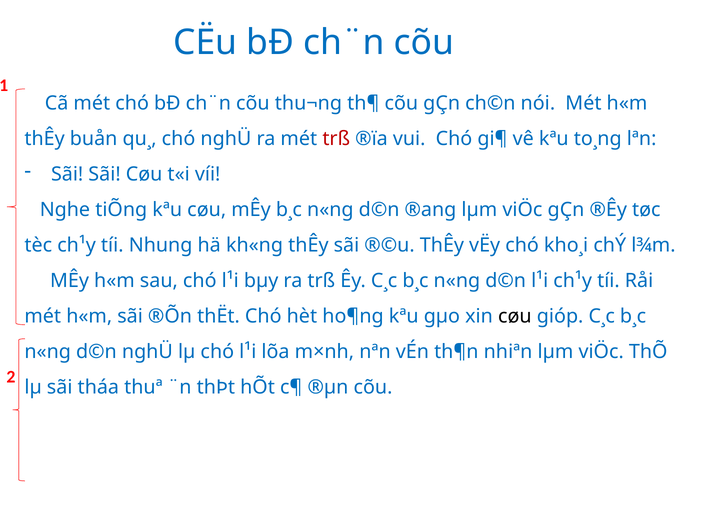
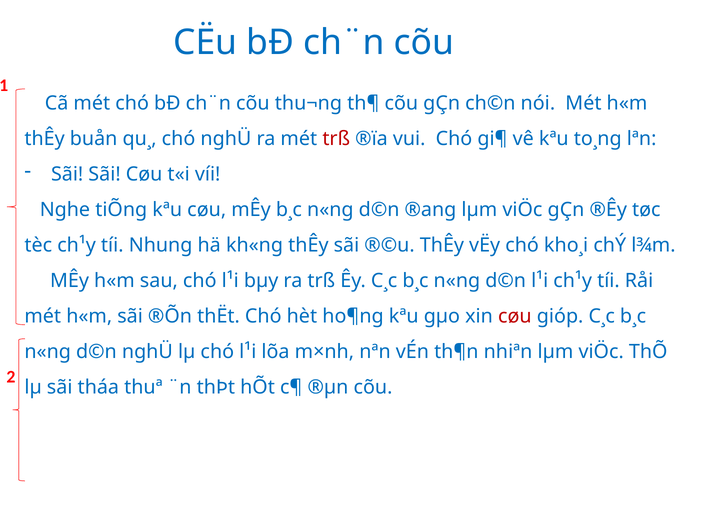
cøu colour: black -> red (515, 316)
